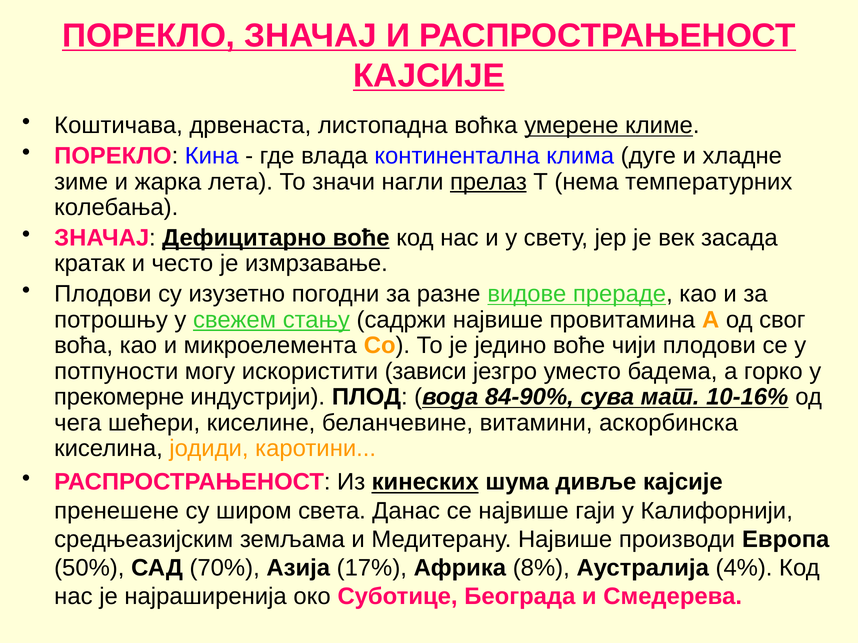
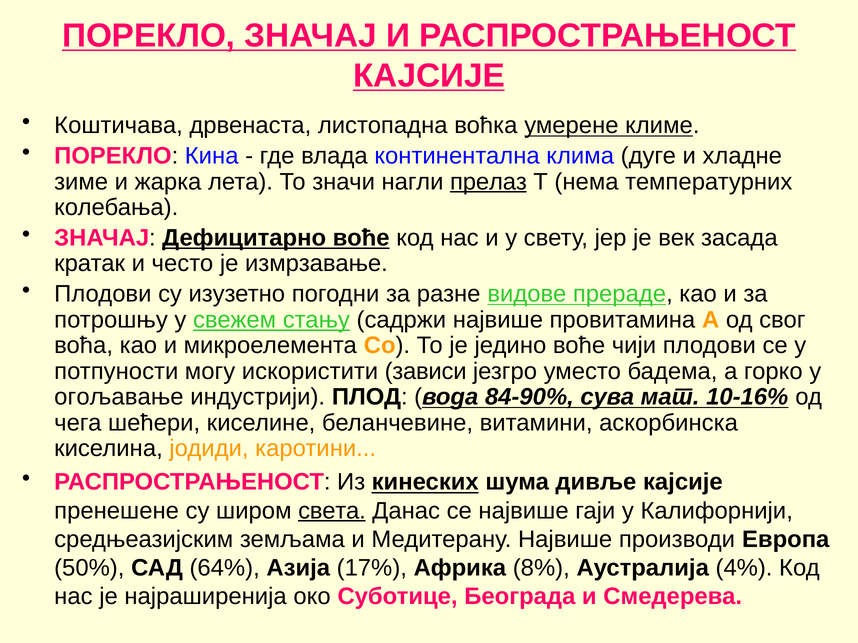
прекомерне: прекомерне -> огољавање (119, 397)
света underline: none -> present (332, 511)
70%: 70% -> 64% (225, 568)
